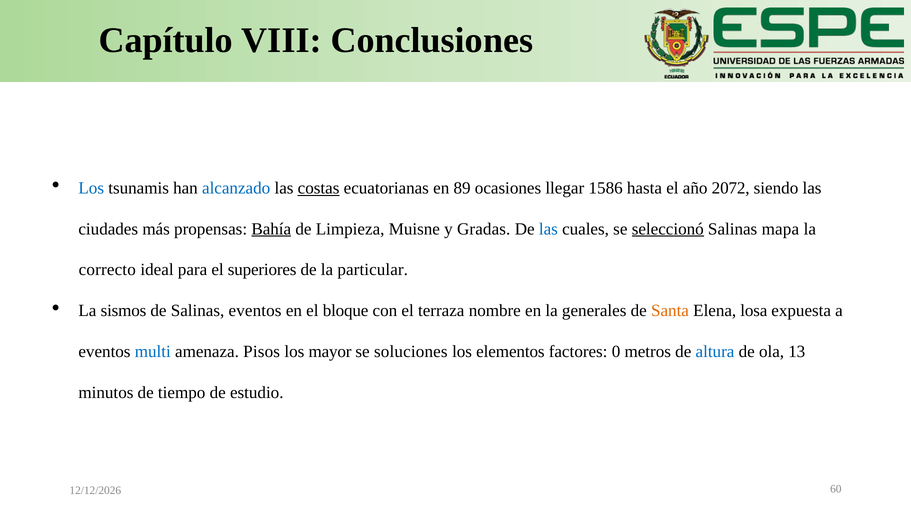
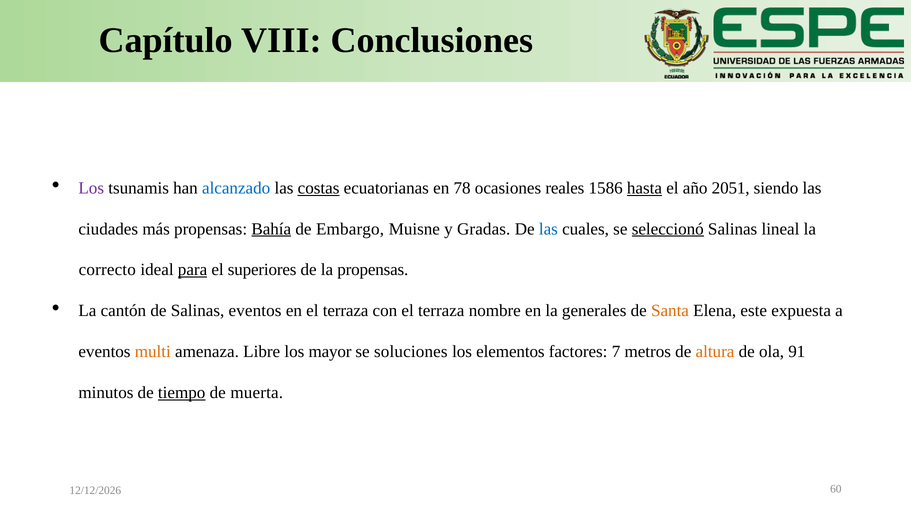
Los colour: blue -> purple (91, 188)
89: 89 -> 78 (462, 188)
llegar: llegar -> reales (565, 188)
hasta underline: none -> present (644, 188)
2072: 2072 -> 2051 (731, 188)
Limpieza: Limpieza -> Embargo (350, 229)
mapa: mapa -> lineal (780, 229)
para underline: none -> present (193, 270)
la particular: particular -> propensas (373, 270)
sismos: sismos -> cantón (123, 311)
en el bloque: bloque -> terraza (346, 311)
losa: losa -> este (754, 311)
multi colour: blue -> orange (153, 352)
Pisos: Pisos -> Libre (262, 352)
0: 0 -> 7 (616, 352)
altura colour: blue -> orange (715, 352)
13: 13 -> 91 (797, 352)
tiempo underline: none -> present (182, 393)
estudio: estudio -> muerta (257, 393)
